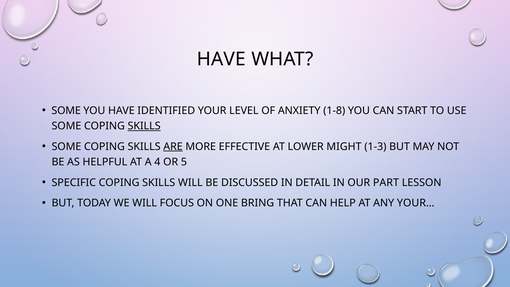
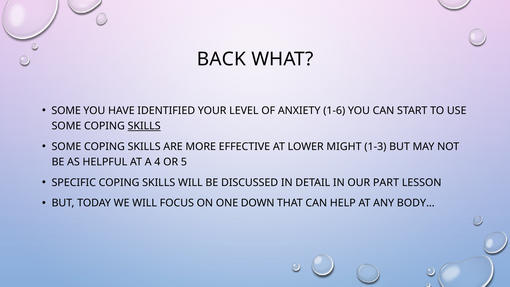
HAVE: HAVE -> BACK (221, 59)
1-8: 1-8 -> 1-6 (334, 111)
ARE underline: present -> none (173, 147)
BRING: BRING -> DOWN (258, 203)
YOUR…: YOUR… -> BODY… (416, 203)
